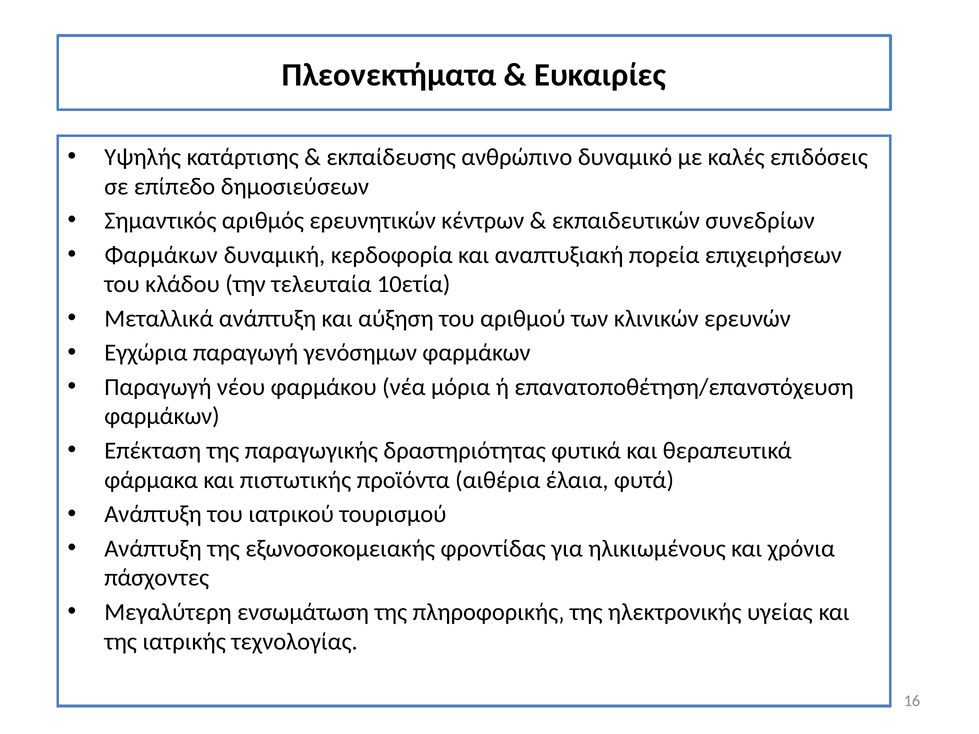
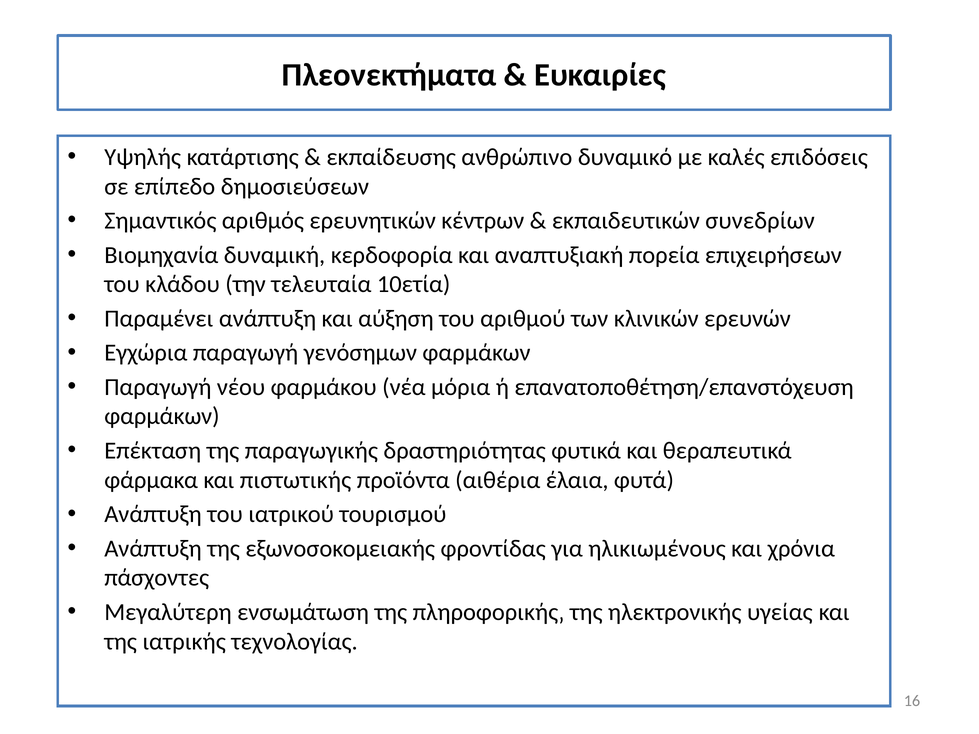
Φαρμάκων: Φαρμάκων -> Βιομηχανία (161, 255)
Μεταλλικά: Μεταλλικά -> Παραμένει (159, 319)
